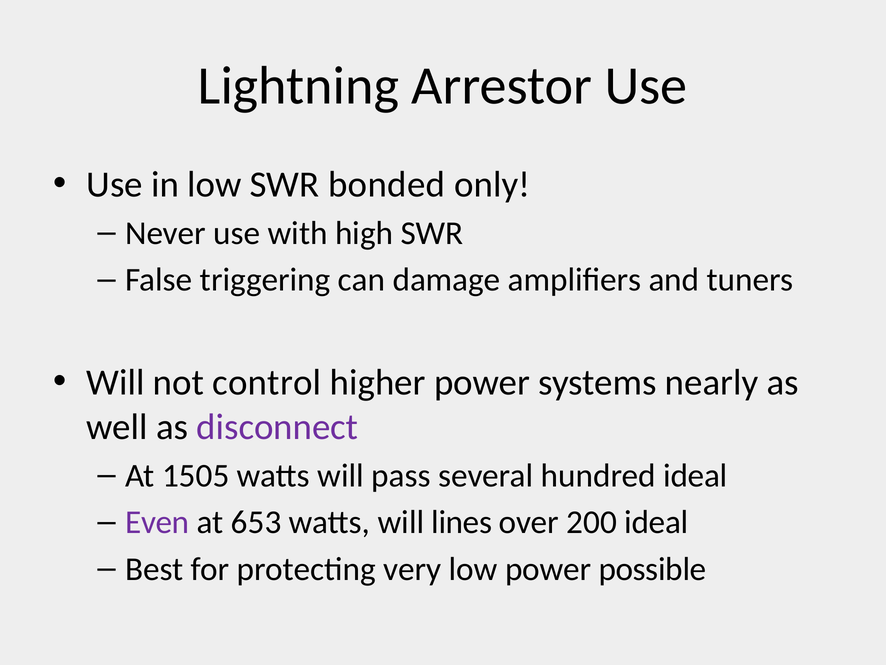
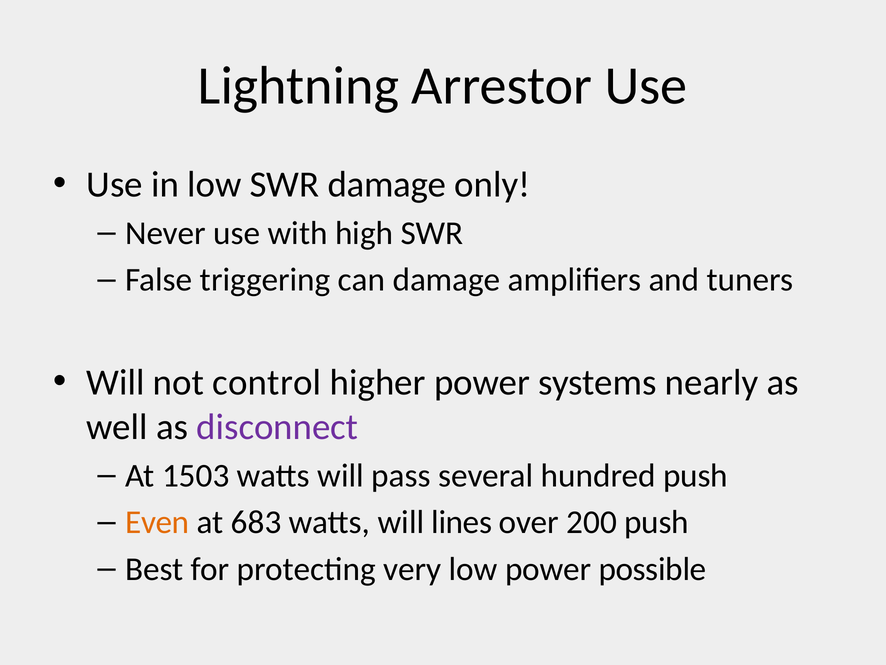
SWR bonded: bonded -> damage (387, 184)
1505: 1505 -> 1503 (196, 475)
hundred ideal: ideal -> push (695, 475)
Even colour: purple -> orange (157, 522)
653: 653 -> 683 (256, 522)
200 ideal: ideal -> push (656, 522)
